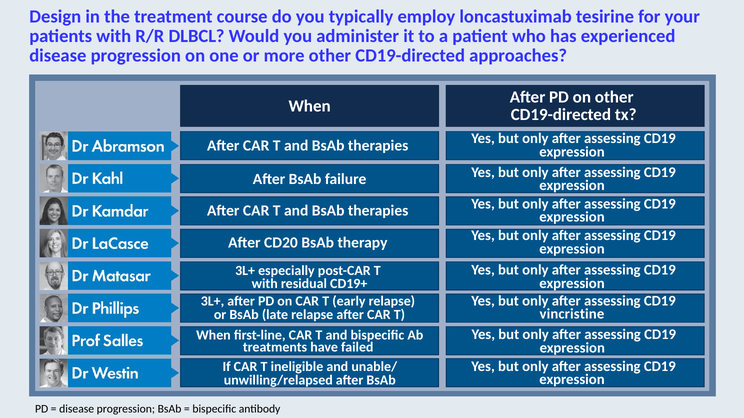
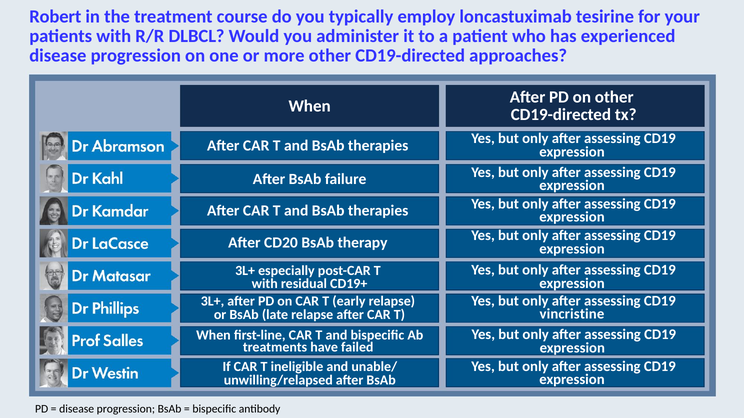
Design: Design -> Robert (55, 17)
